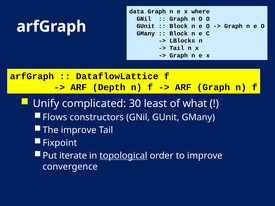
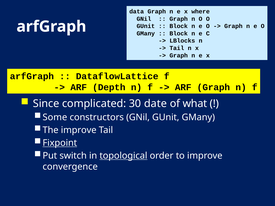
Unify: Unify -> Since (46, 104)
least: least -> date (155, 104)
Flows: Flows -> Some (55, 117)
Fixpoint underline: none -> present (60, 143)
iterate: iterate -> switch (73, 156)
